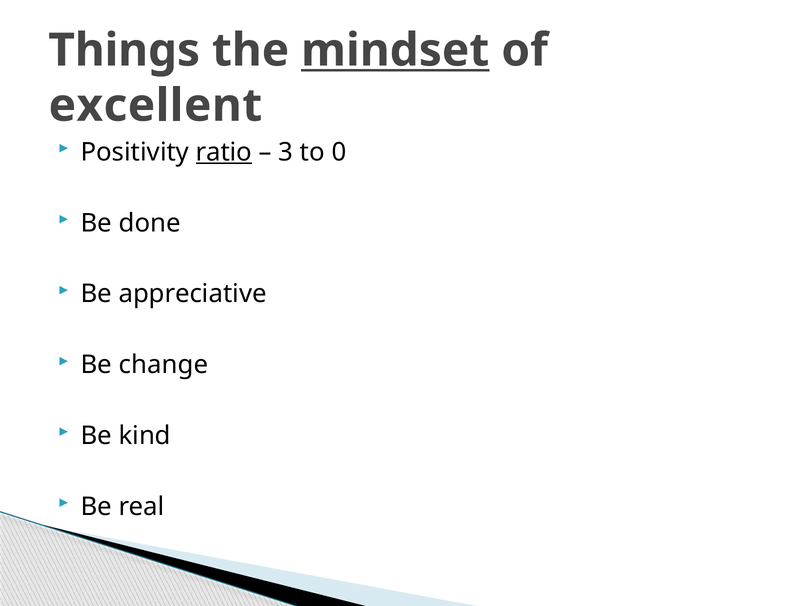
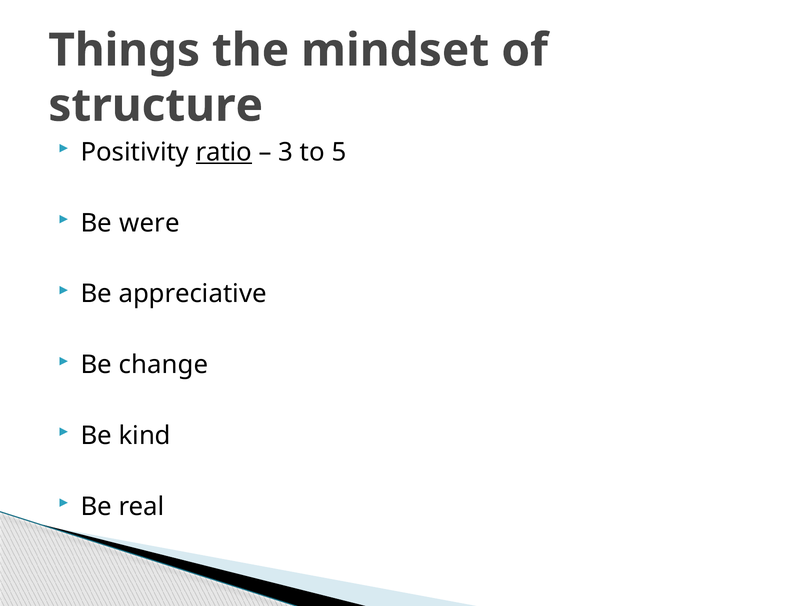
mindset underline: present -> none (395, 50)
excellent: excellent -> structure (156, 106)
0: 0 -> 5 (339, 152)
done: done -> were (150, 223)
